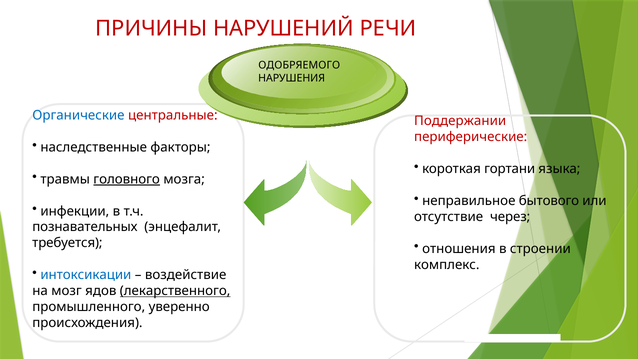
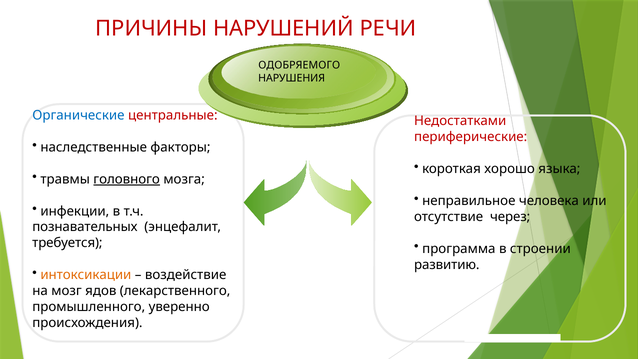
Поддержании: Поддержании -> Недостатками (460, 121)
гортани: гортани -> хорошо (510, 169)
бытового: бытового -> человека (549, 201)
отношения: отношения -> программа (459, 249)
комплекс: комплекс -> развитию (447, 265)
интоксикации colour: blue -> orange (86, 275)
лекарственного underline: present -> none (175, 291)
